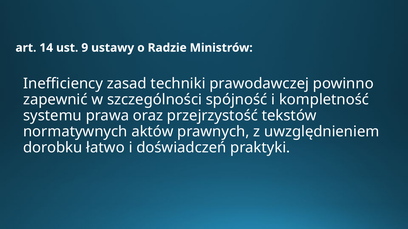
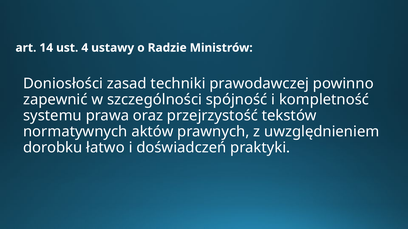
9: 9 -> 4 (85, 48)
Inefficiency: Inefficiency -> Doniosłości (63, 84)
